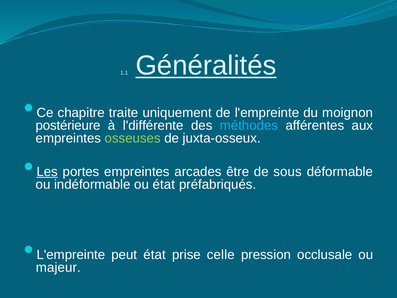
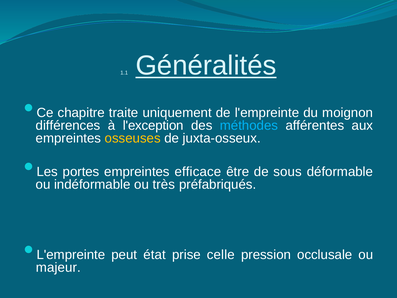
postérieure: postérieure -> différences (68, 125)
l'différente: l'différente -> l'exception (153, 125)
osseuses colour: light green -> yellow (133, 138)
Les underline: present -> none (47, 172)
arcades: arcades -> efficace (198, 172)
ou état: état -> très (164, 184)
